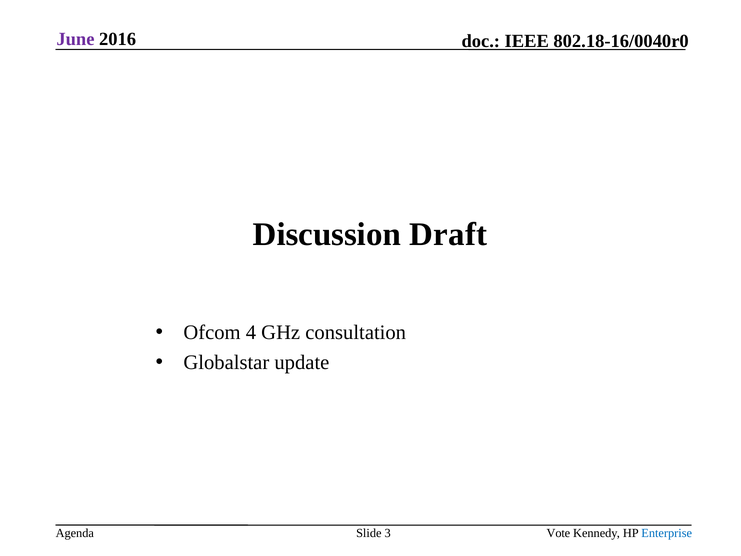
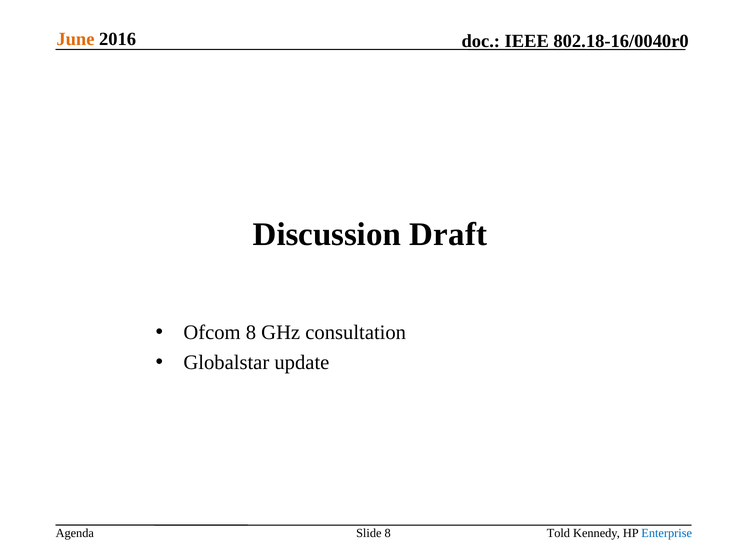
June colour: purple -> orange (75, 39)
Ofcom 4: 4 -> 8 (251, 332)
Slide 3: 3 -> 8 (388, 533)
Vote: Vote -> Told (558, 533)
